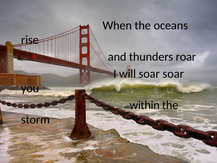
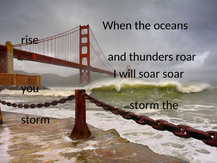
within: within -> storm (145, 105)
